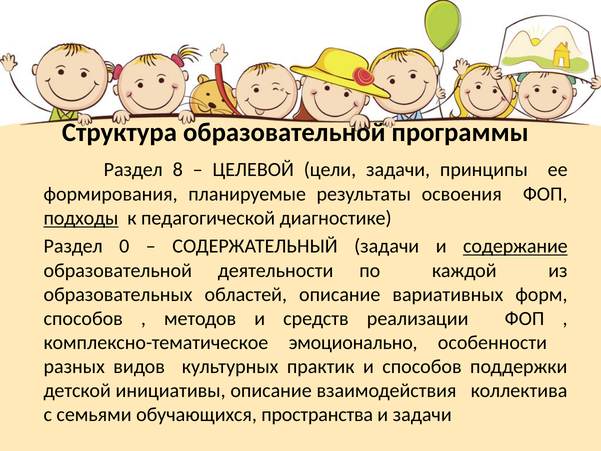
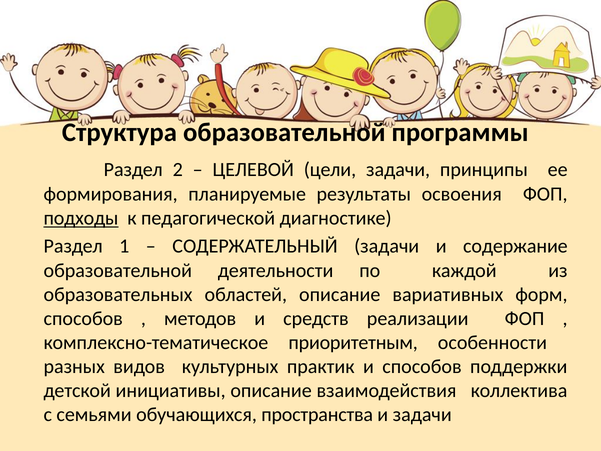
8: 8 -> 2 (178, 169)
0: 0 -> 1 (124, 246)
содержание underline: present -> none (515, 246)
эмоционально: эмоционально -> приоритетным (353, 342)
